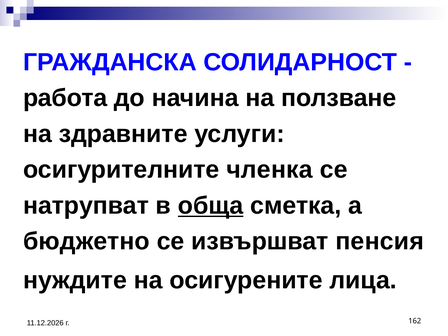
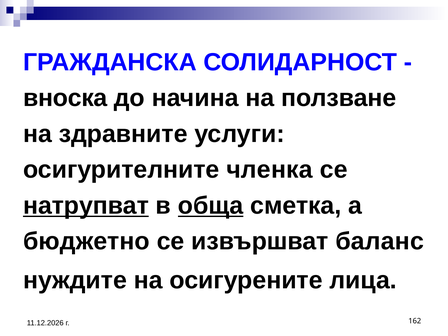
работа: работа -> вноска (65, 98)
натрупват underline: none -> present (86, 206)
пенсия: пенсия -> баланс (380, 241)
